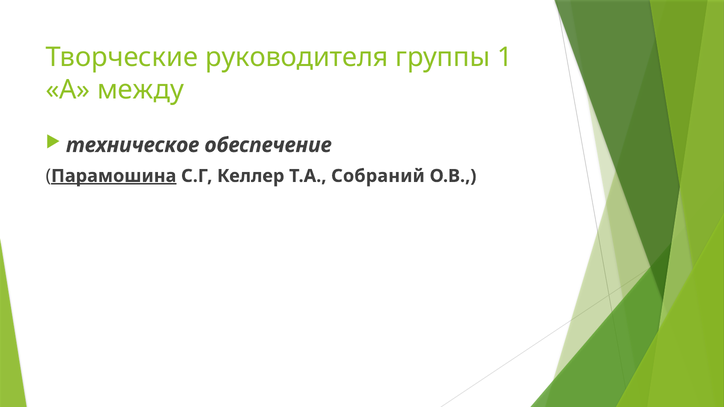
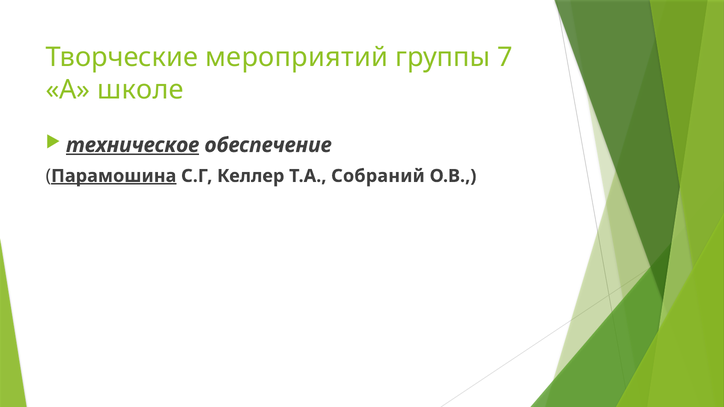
руководителя: руководителя -> мероприятий (297, 57)
1: 1 -> 7 (505, 57)
между: между -> школе (140, 90)
техническое underline: none -> present (133, 145)
